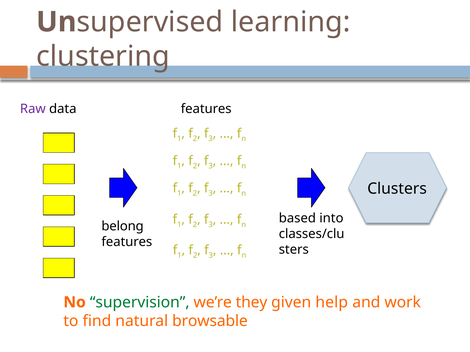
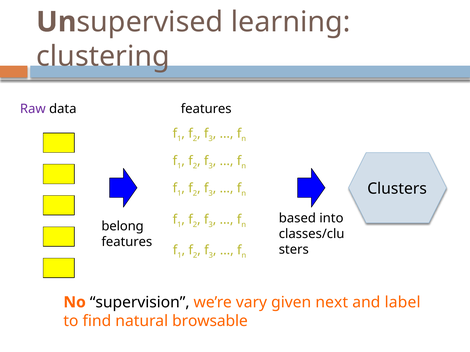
supervision colour: green -> black (140, 303)
they: they -> vary (251, 303)
help: help -> next (332, 303)
work: work -> label (403, 303)
